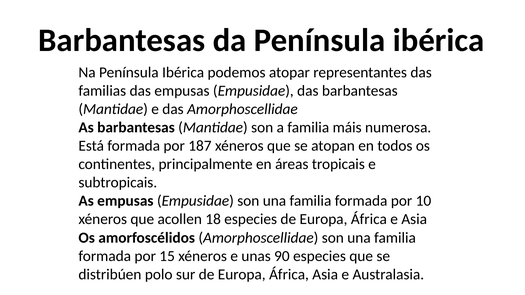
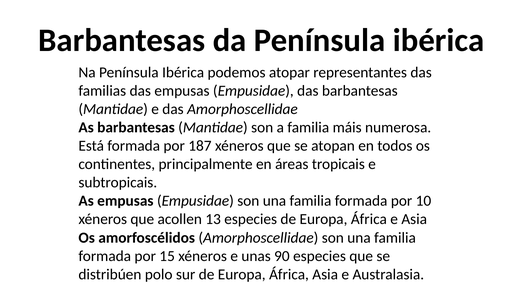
18: 18 -> 13 (213, 220)
